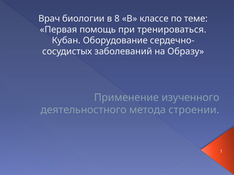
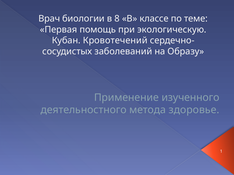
тренироваться: тренироваться -> экологическую (172, 30)
Оборудование: Оборудование -> Кровотечений (115, 41)
строении: строении -> здоровье (194, 110)
